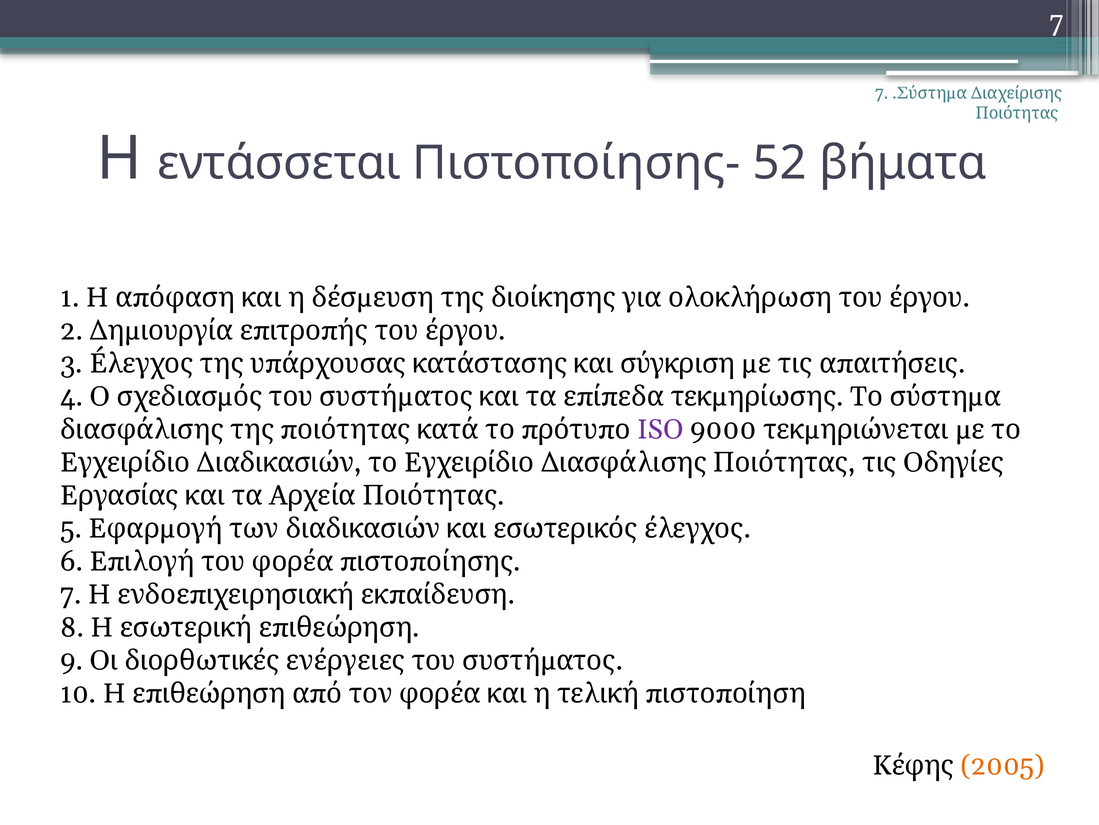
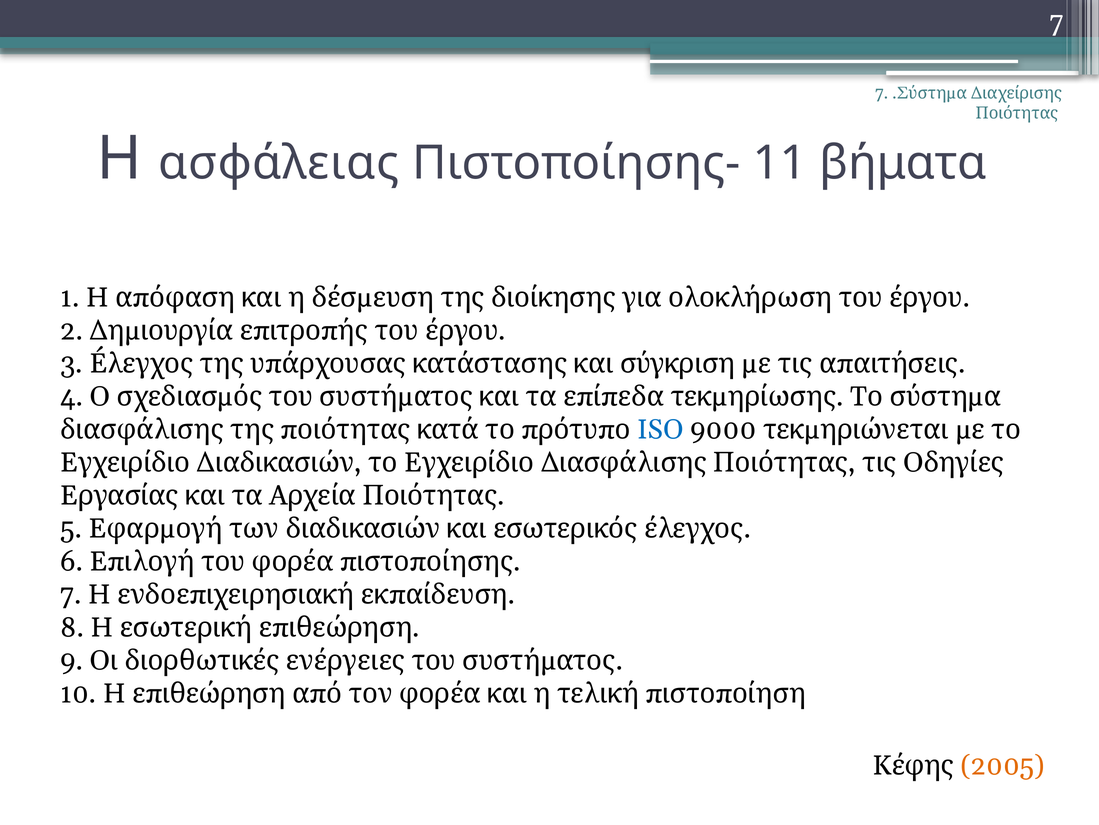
εντάσσεται: εντάσσεται -> ασφάλειας (279, 163)
52: 52 -> 11 (780, 163)
ISO colour: purple -> blue (660, 429)
